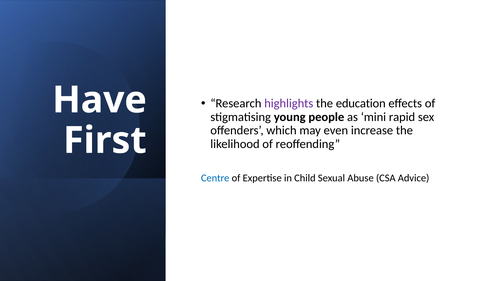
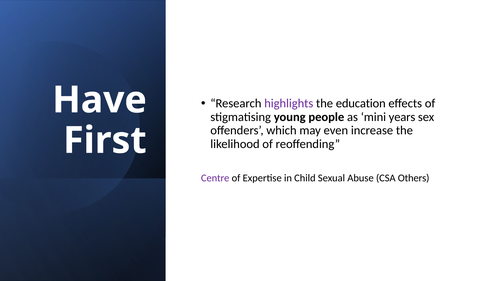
rapid: rapid -> years (402, 117)
Centre colour: blue -> purple (215, 178)
Advice: Advice -> Others (414, 178)
